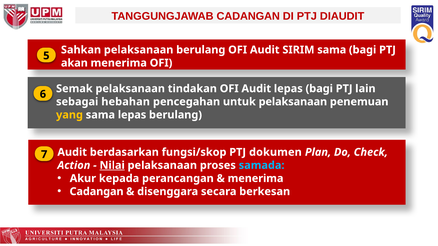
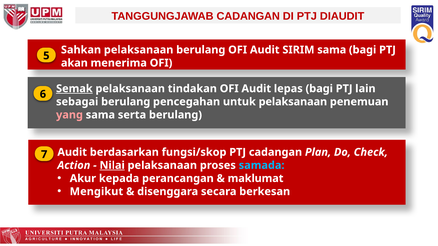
Semak underline: none -> present (74, 89)
sebagai hebahan: hebahan -> berulang (126, 102)
yang colour: yellow -> pink (69, 115)
sama lepas: lepas -> serta (132, 115)
PTJ dokumen: dokumen -> cadangan (275, 152)
menerima: menerima -> maklumat (256, 179)
Cadangan: Cadangan -> Mengikut (96, 192)
